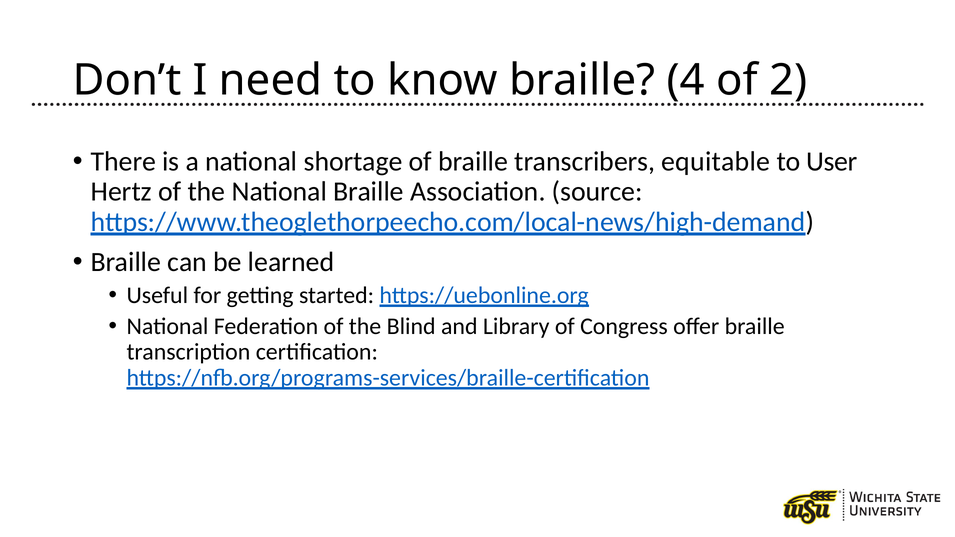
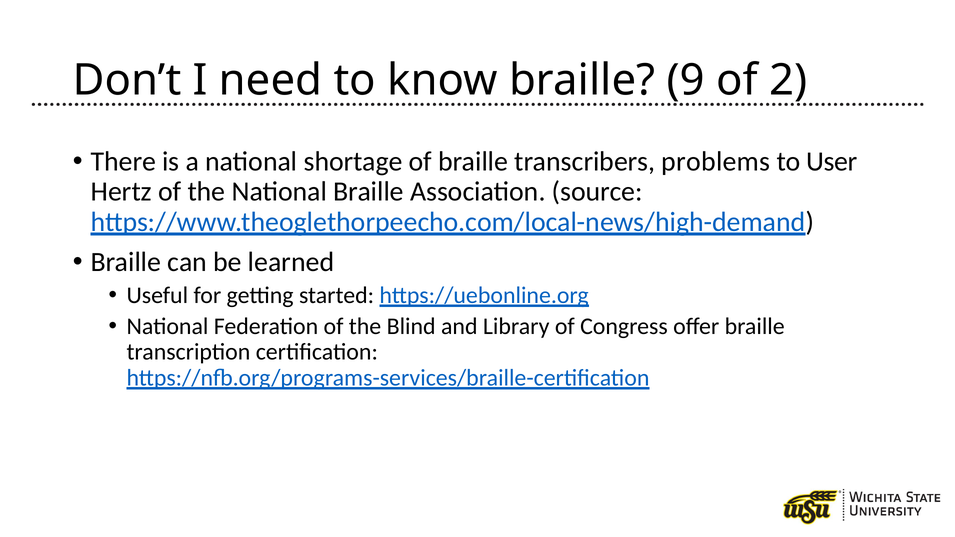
4: 4 -> 9 (686, 80)
equitable: equitable -> problems (716, 161)
